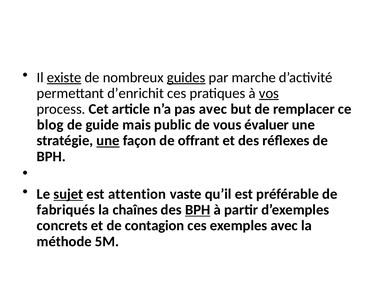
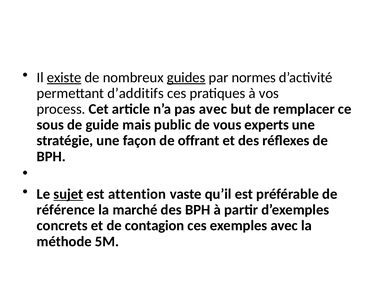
marche: marche -> normes (254, 77)
d’enrichit: d’enrichit -> d’additifs (136, 93)
vos underline: present -> none (269, 93)
blog: blog -> sous (50, 125)
évaluer: évaluer -> experts (267, 125)
une underline: present -> none (108, 141)
fabriqués: fabriqués -> référence (66, 210)
chaînes: chaînes -> marché (135, 210)
BPH underline: present -> none (198, 210)
